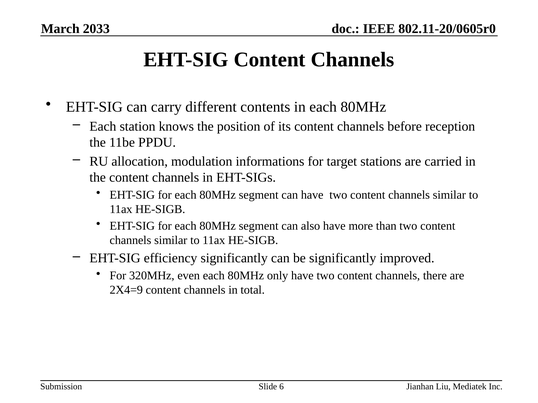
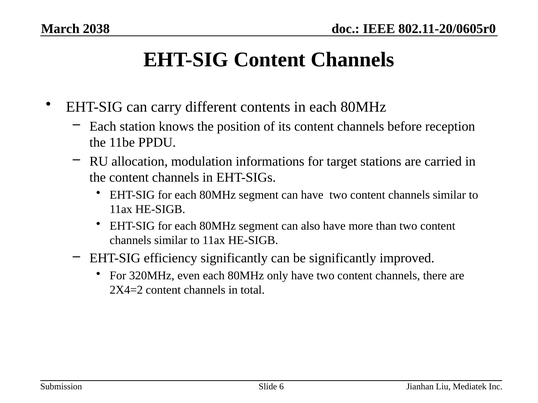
2033: 2033 -> 2038 (96, 29)
2X4=9: 2X4=9 -> 2X4=2 (126, 290)
